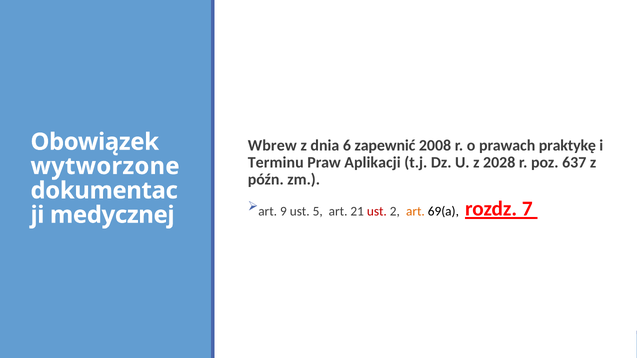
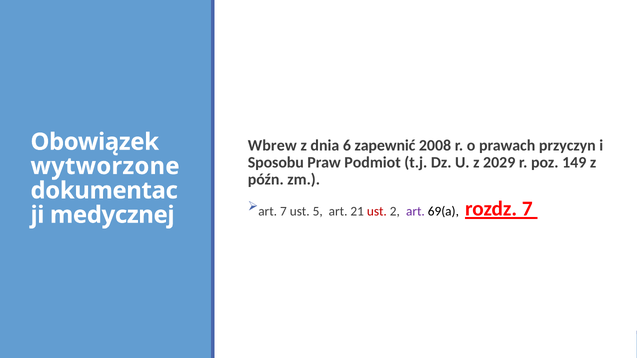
praktykę: praktykę -> przyczyn (567, 145)
Terminu: Terminu -> Sposobu (276, 163)
Aplikacji: Aplikacji -> Podmiot (373, 163)
2028: 2028 -> 2029 (499, 163)
637: 637 -> 149 (574, 163)
art 9: 9 -> 7 (283, 212)
art colour: orange -> purple (415, 212)
